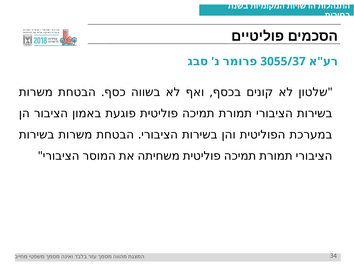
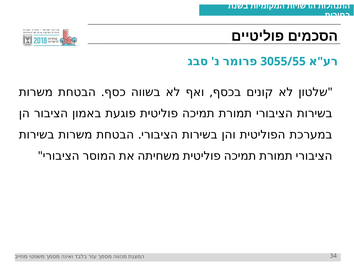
3055/37: 3055/37 -> 3055/55 (283, 61)
